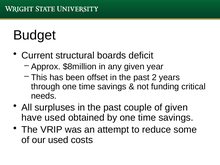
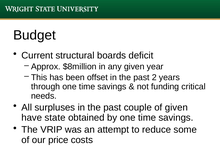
have used: used -> state (55, 118)
our used: used -> price (58, 140)
